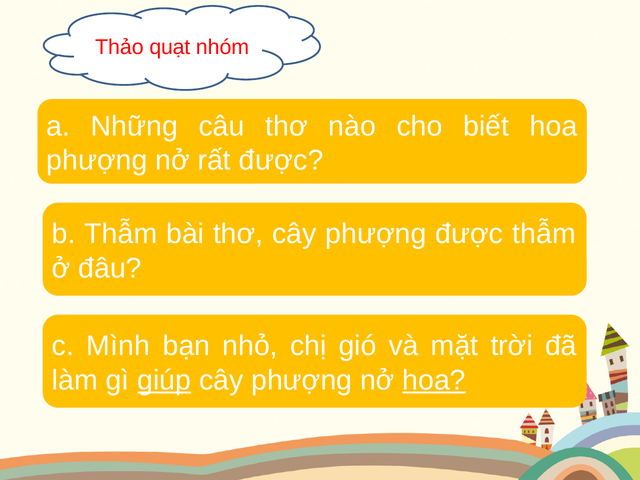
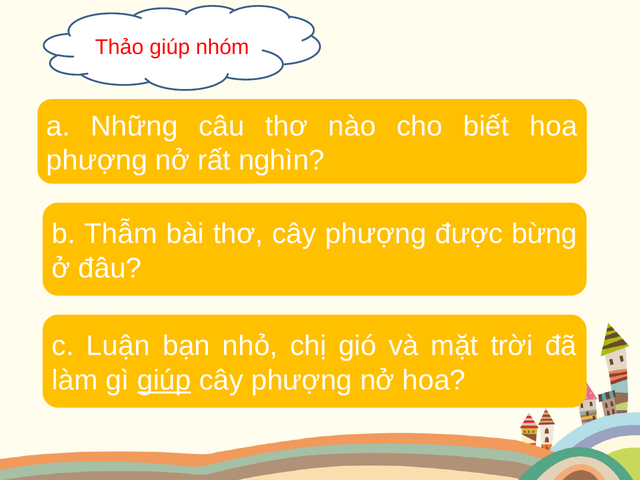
Thảo quạt: quạt -> giúp (170, 47)
rất được: được -> nghìn (282, 160)
được thẫm: thẫm -> bừng (544, 234)
Mình: Mình -> Luận (118, 346)
hoa underline: present -> none (434, 380)
